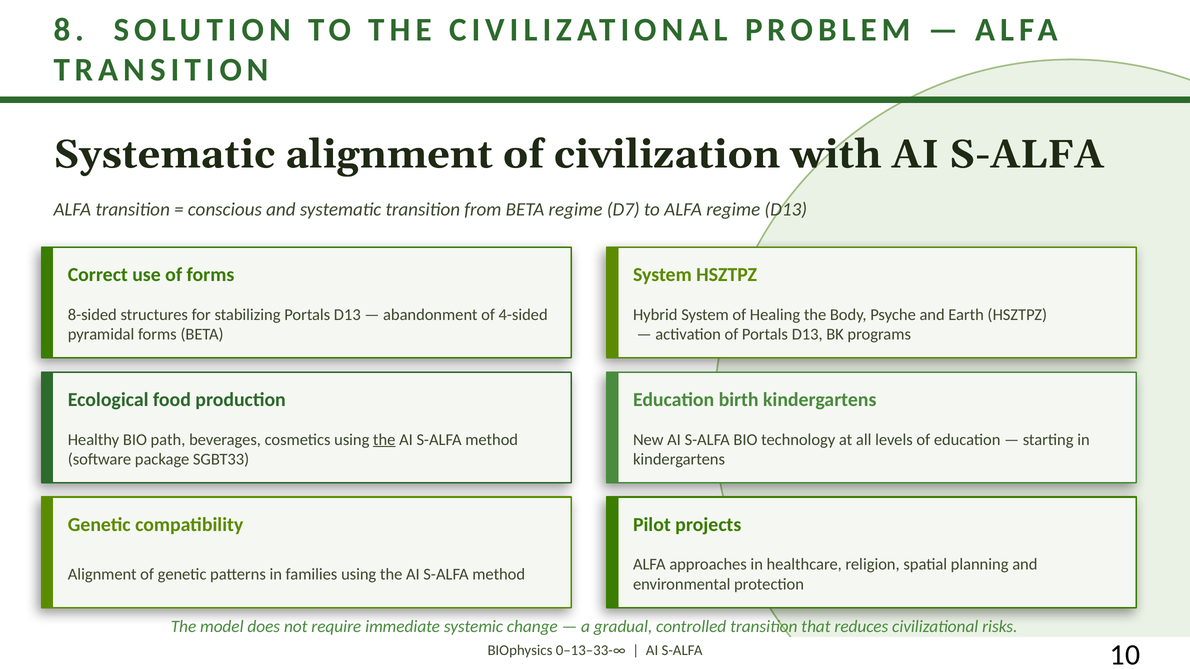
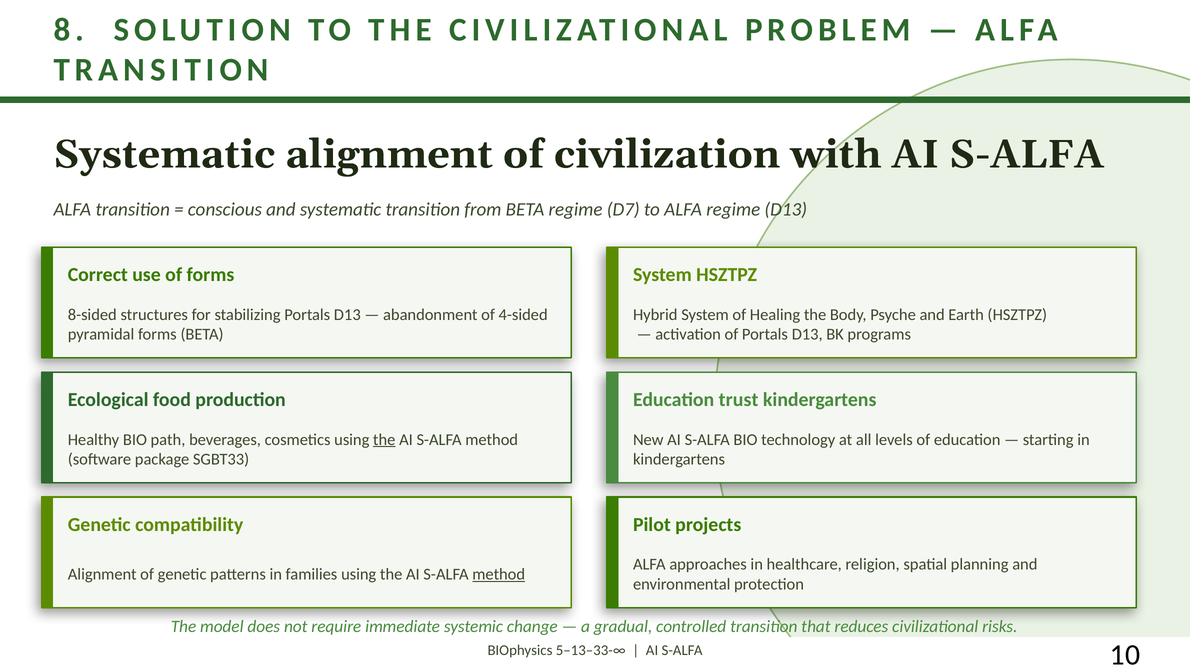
birth: birth -> trust (739, 400)
method underline: none -> present (499, 575)
0–13–33-∞: 0–13–33-∞ -> 5–13–33-∞ (591, 651)
